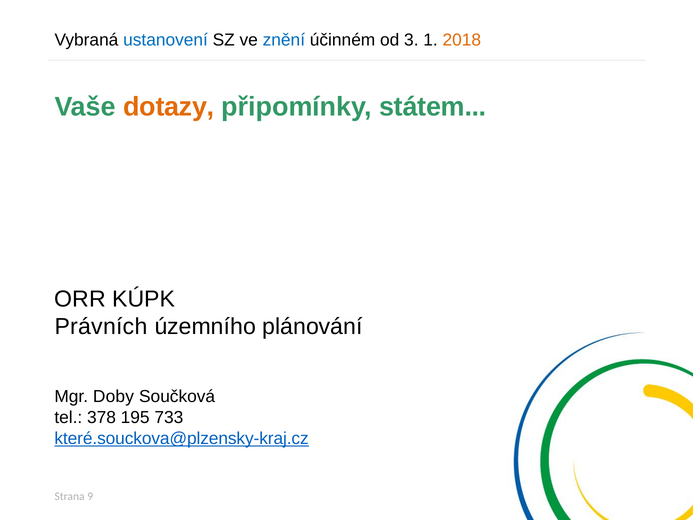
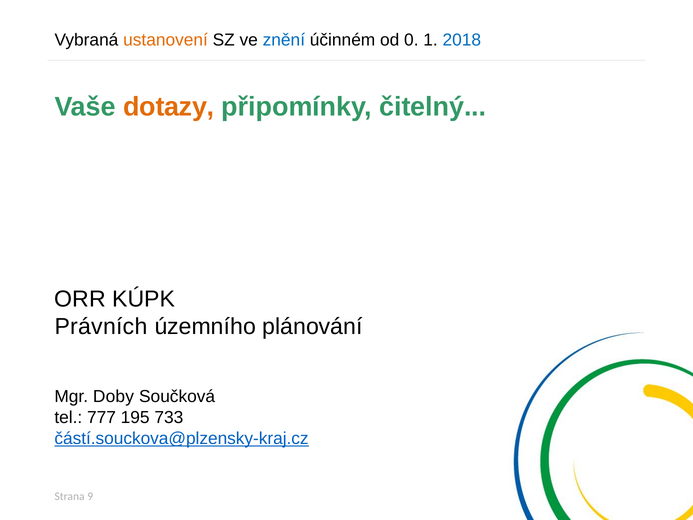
ustanovení colour: blue -> orange (166, 40)
3: 3 -> 0 (411, 40)
2018 colour: orange -> blue (462, 40)
státem: státem -> čitelný (433, 107)
378: 378 -> 777 (101, 417)
které.souckova@plzensky-kraj.cz: které.souckova@plzensky-kraj.cz -> částí.souckova@plzensky-kraj.cz (182, 438)
